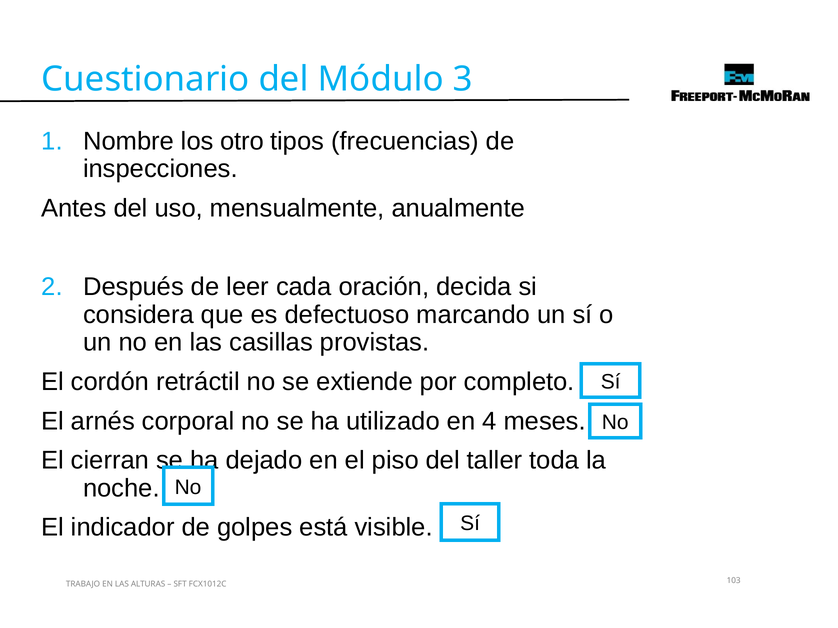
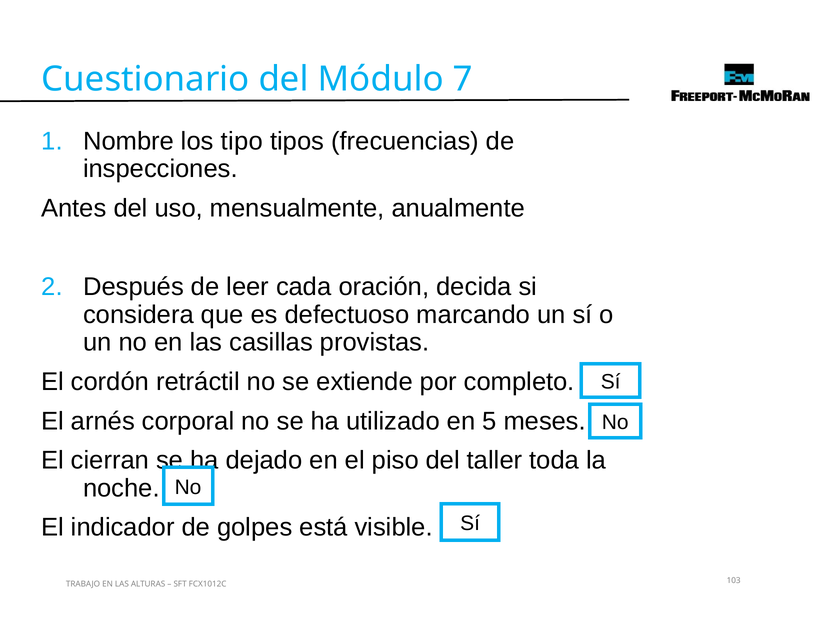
3: 3 -> 7 (463, 79)
otro: otro -> tipo (242, 141)
4: 4 -> 5 (489, 421)
